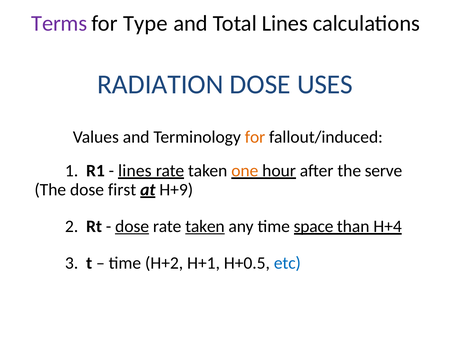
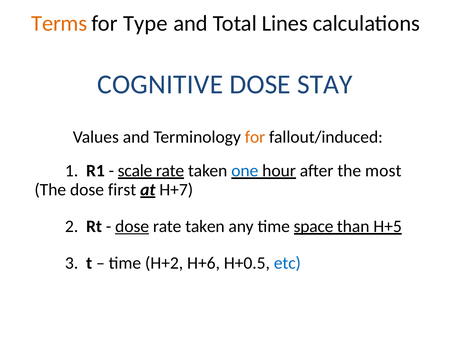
Terms colour: purple -> orange (59, 23)
RADIATION: RADIATION -> COGNITIVE (160, 85)
USES: USES -> STAY (325, 85)
lines: lines -> scale (135, 171)
one colour: orange -> blue (245, 171)
serve: serve -> most (383, 171)
H+9: H+9 -> H+7 (176, 190)
taken underline: present -> none (205, 227)
H+4: H+4 -> H+5 (388, 227)
H+1: H+1 -> H+6 (204, 264)
